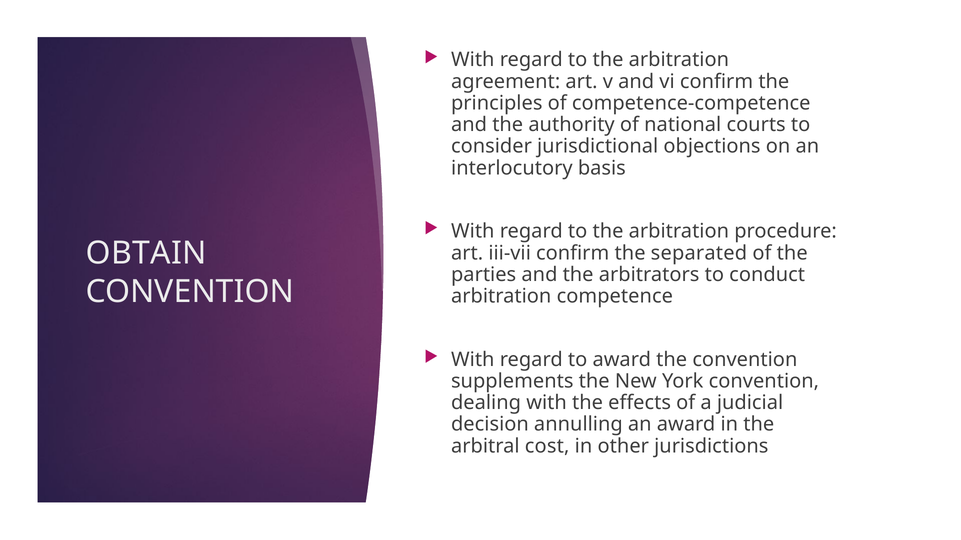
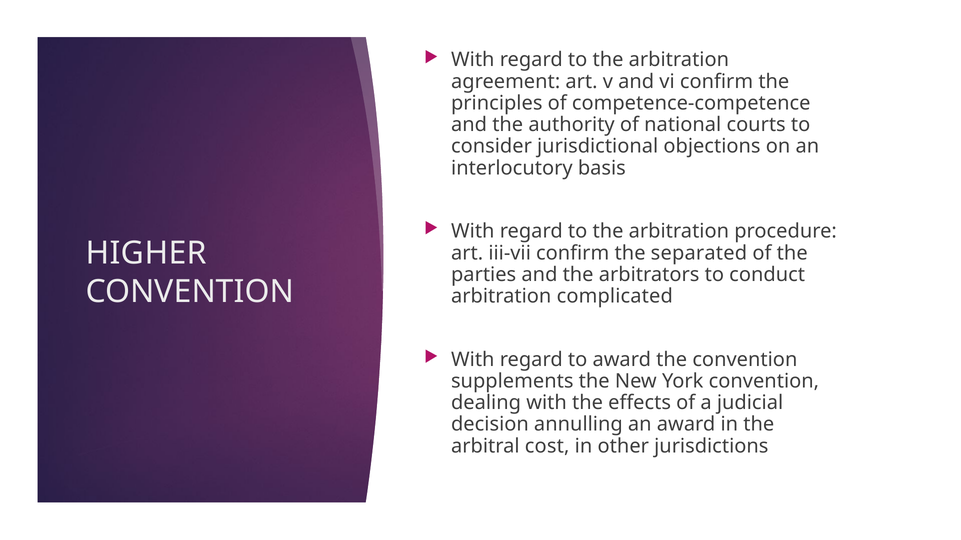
OBTAIN: OBTAIN -> HIGHER (146, 253)
competence: competence -> complicated (615, 296)
